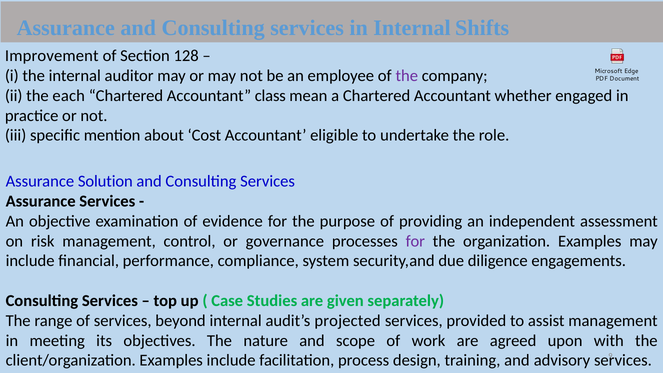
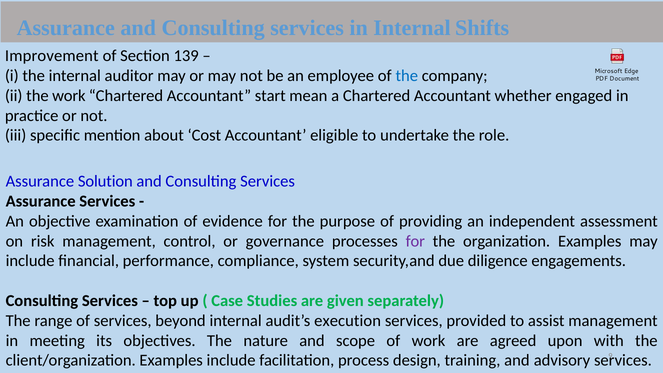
128: 128 -> 139 (186, 56)
the colour: purple -> blue (407, 76)
the each: each -> work (69, 96)
class: class -> start (270, 96)
projected: projected -> execution (348, 321)
